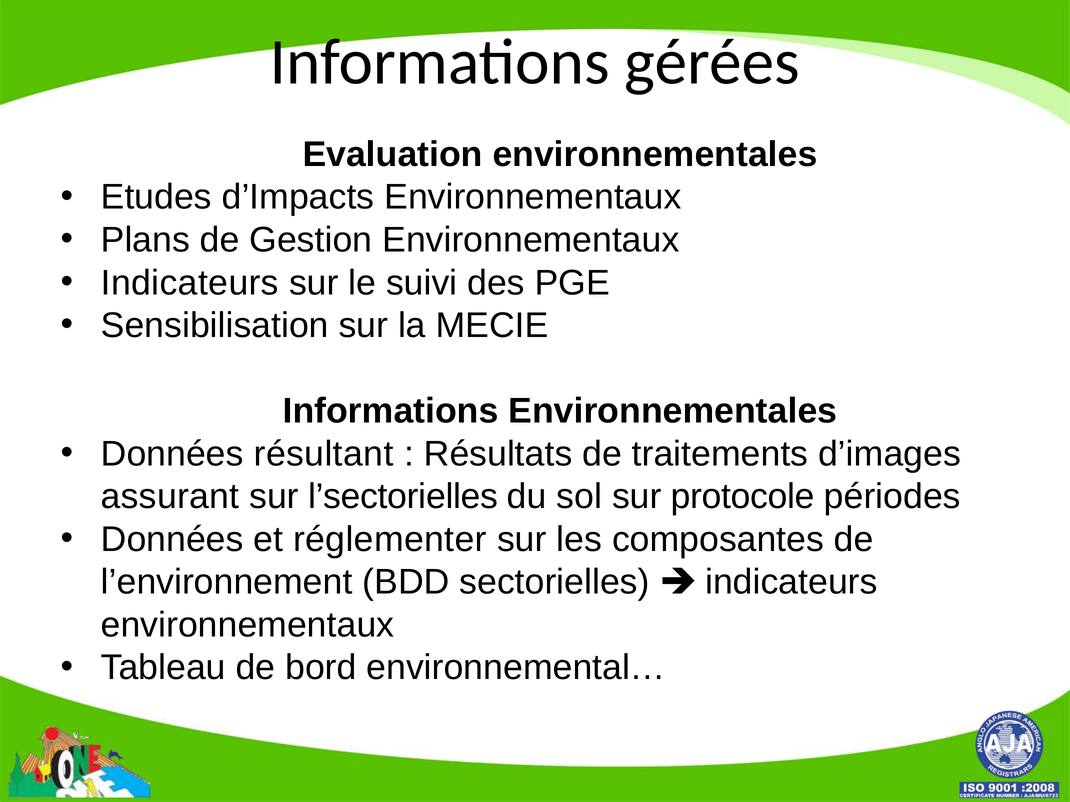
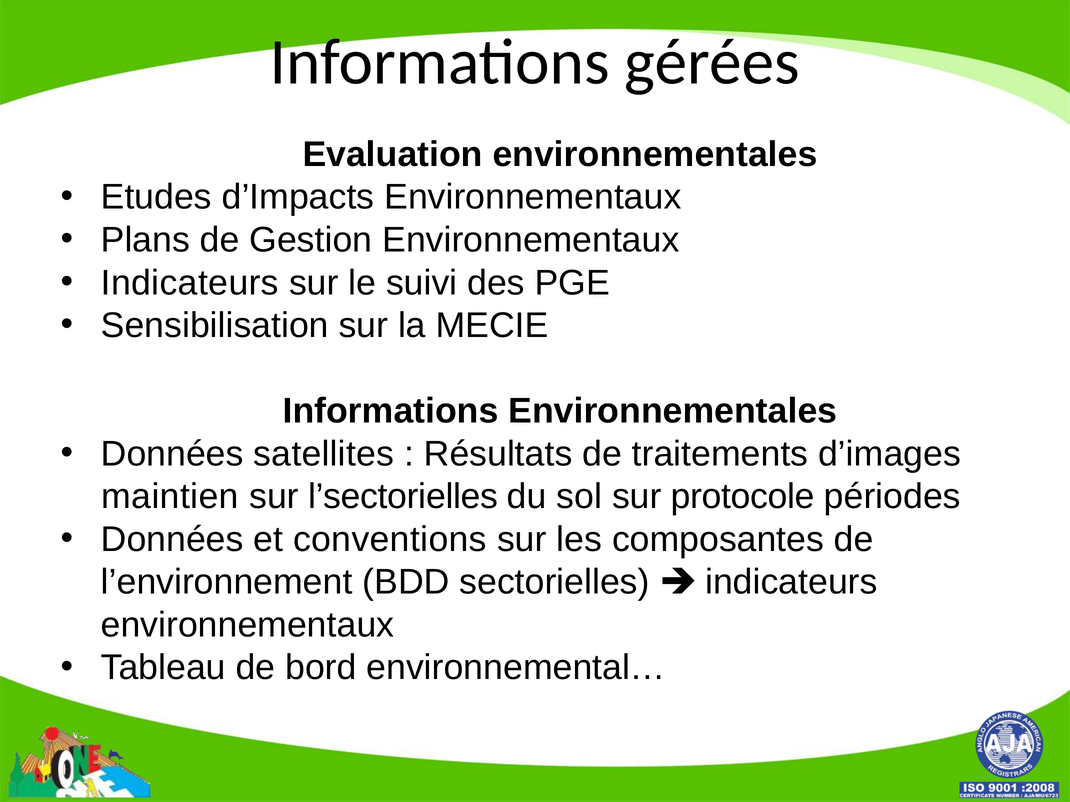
résultant: résultant -> satellites (324, 454)
assurant: assurant -> maintien (170, 497)
réglementer: réglementer -> conventions (390, 540)
